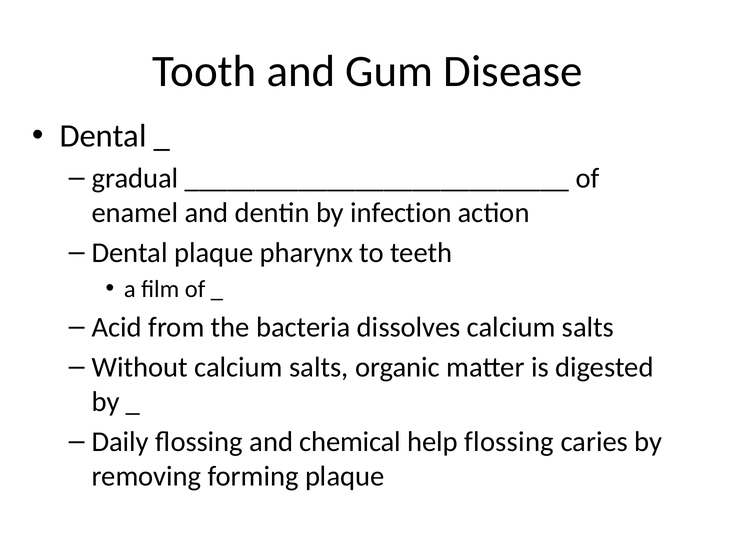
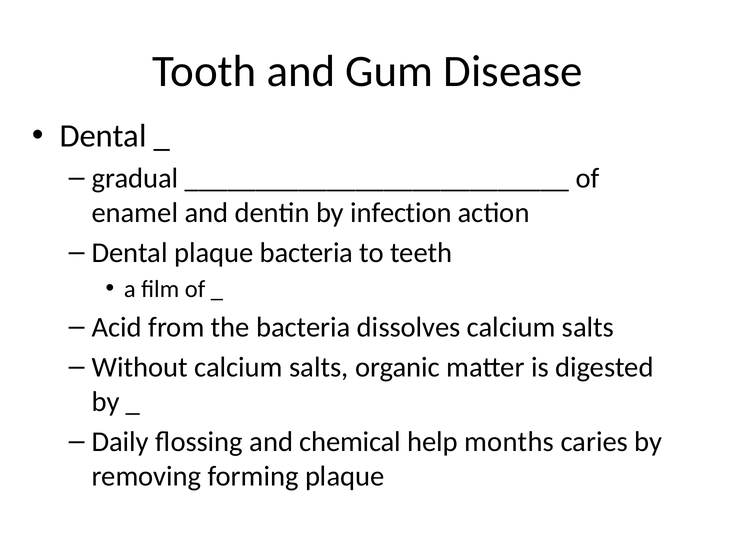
plaque pharynx: pharynx -> bacteria (307, 253)
help flossing: flossing -> months (509, 442)
